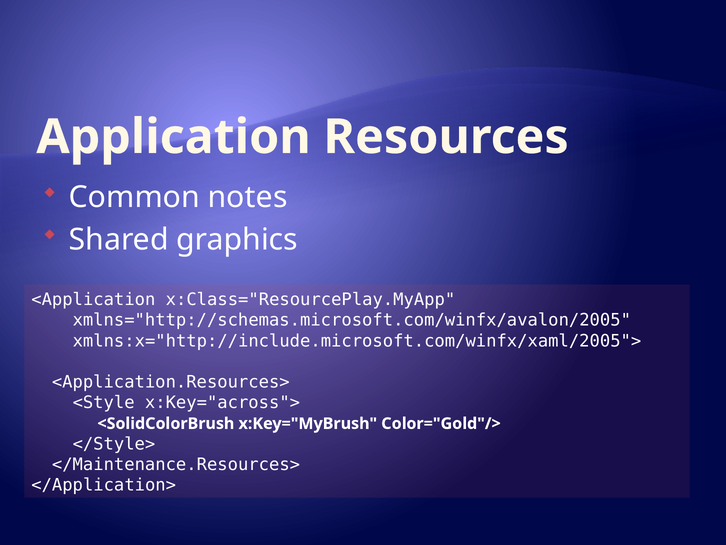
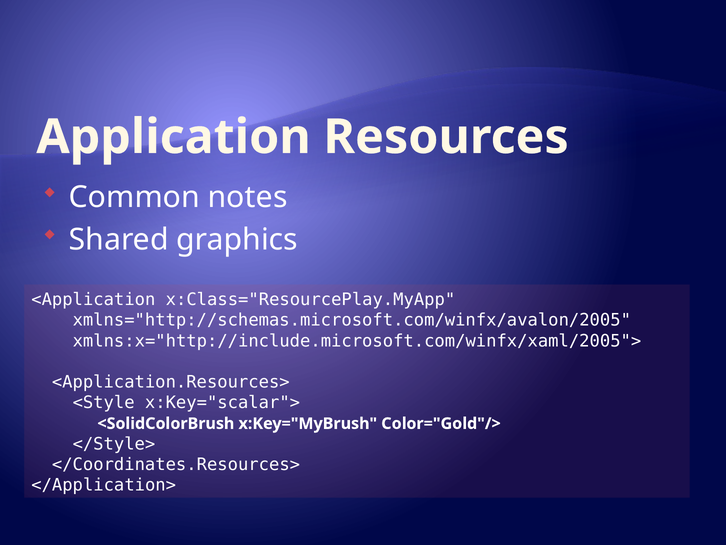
x:Key="across">: x:Key="across"> -> x:Key="scalar"> (223, 402)
</Maintenance.Resources>: </Maintenance.Resources> -> </Coordinates.Resources> (176, 464)
